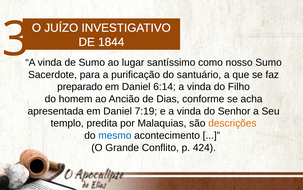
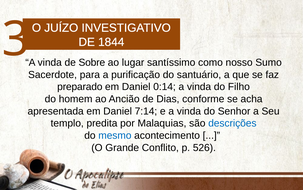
de Sumo: Sumo -> Sobre (92, 62)
6:14: 6:14 -> 0:14 (165, 87)
7:19: 7:19 -> 7:14 (146, 111)
descrições colour: orange -> blue (232, 123)
424: 424 -> 526 (204, 147)
